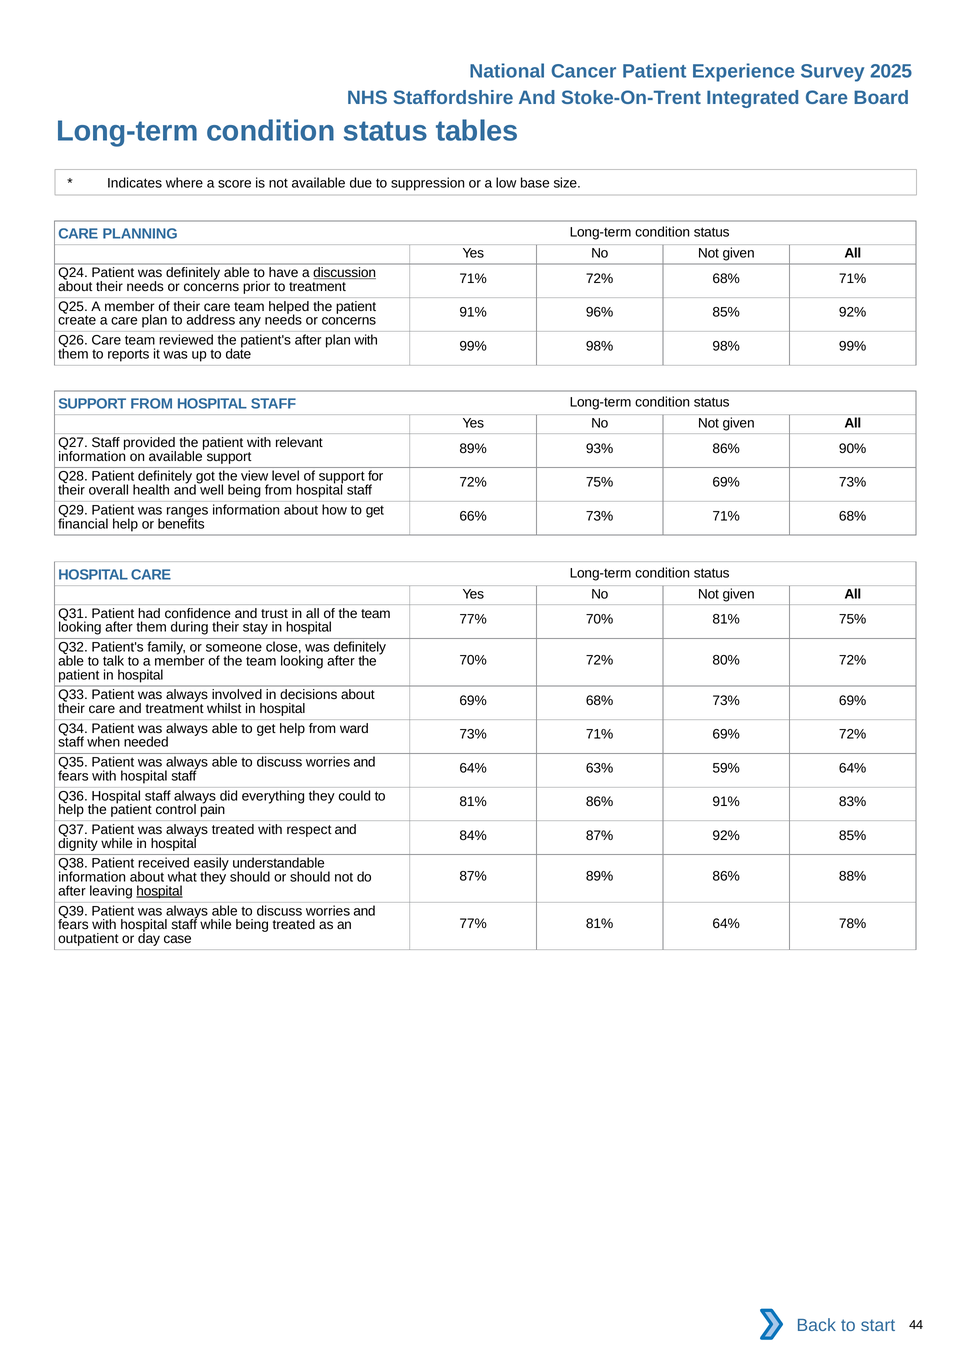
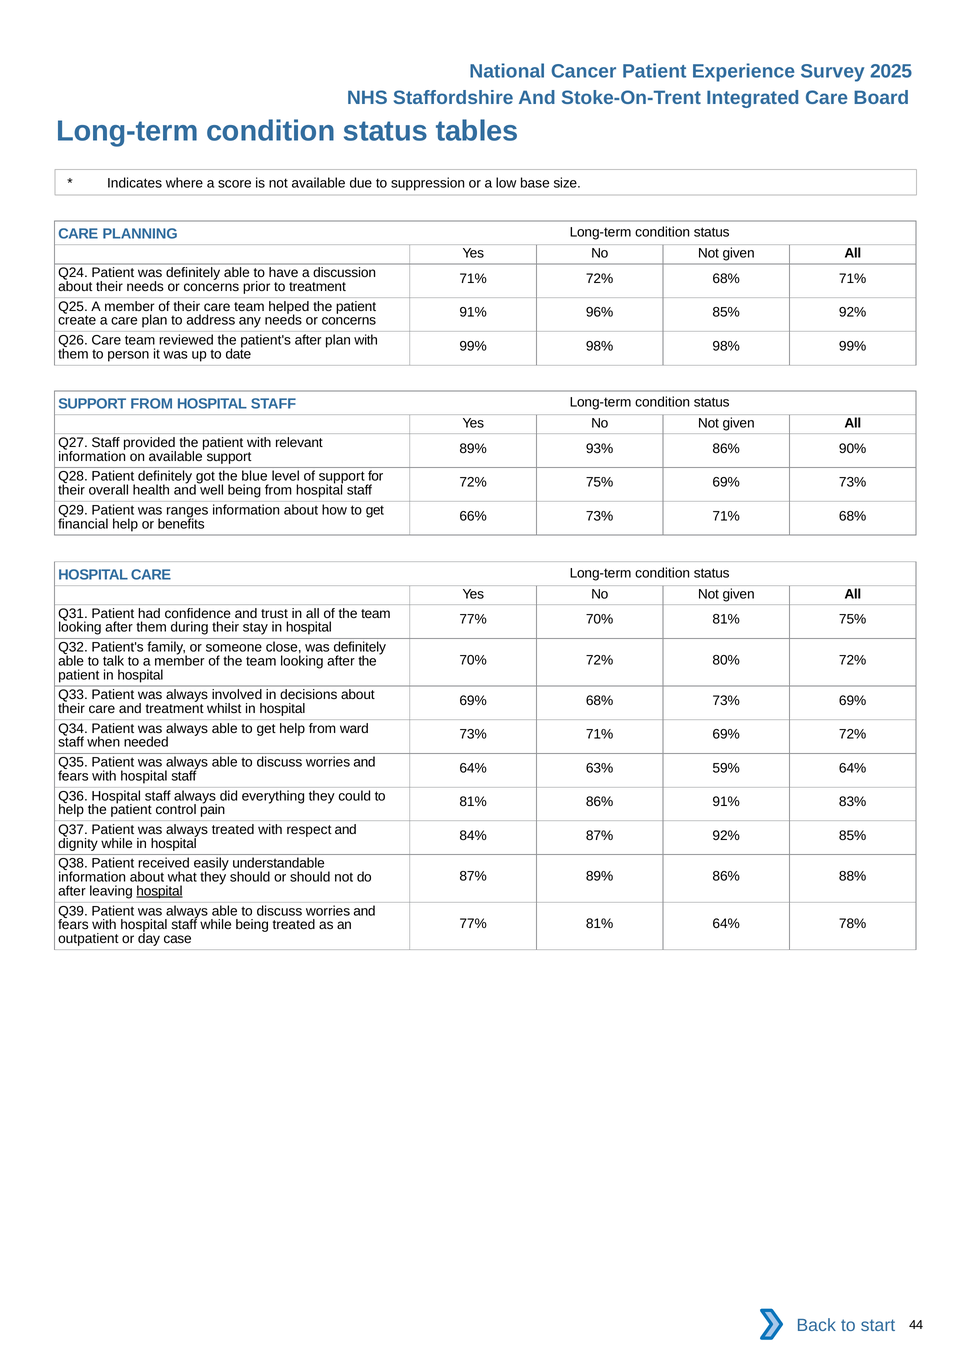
discussion underline: present -> none (345, 273)
reports: reports -> person (128, 354)
view: view -> blue (255, 477)
